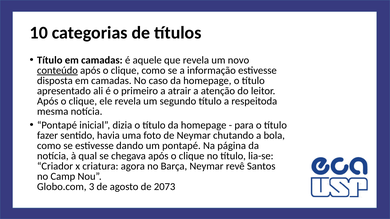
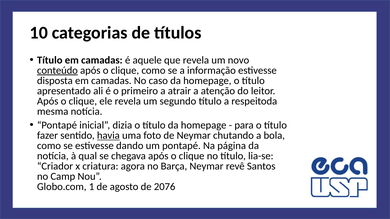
havia underline: none -> present (108, 136)
3: 3 -> 1 (92, 187)
2073: 2073 -> 2076 (165, 187)
